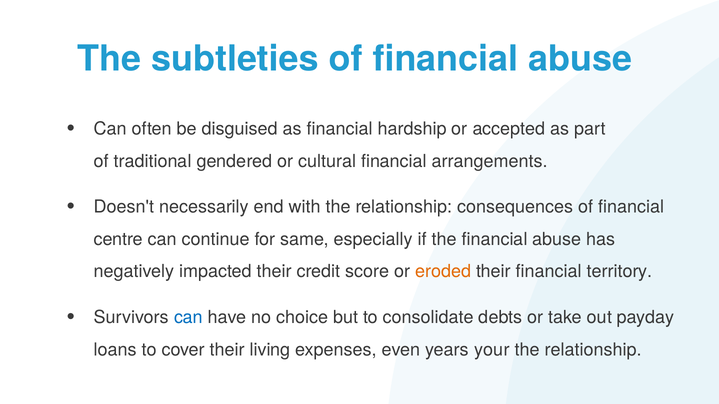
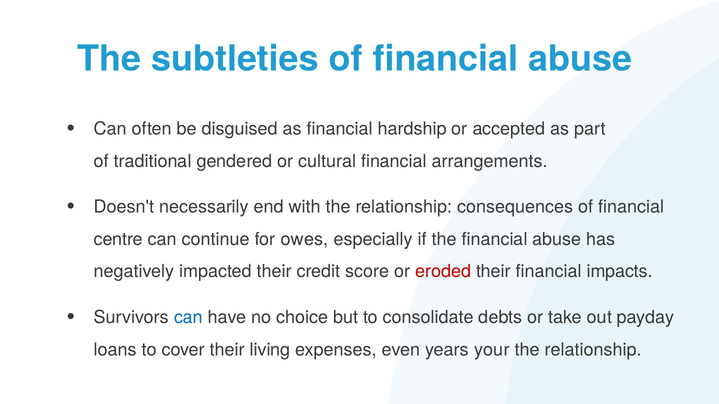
same: same -> owes (305, 239)
eroded colour: orange -> red (443, 272)
territory: territory -> impacts (620, 272)
